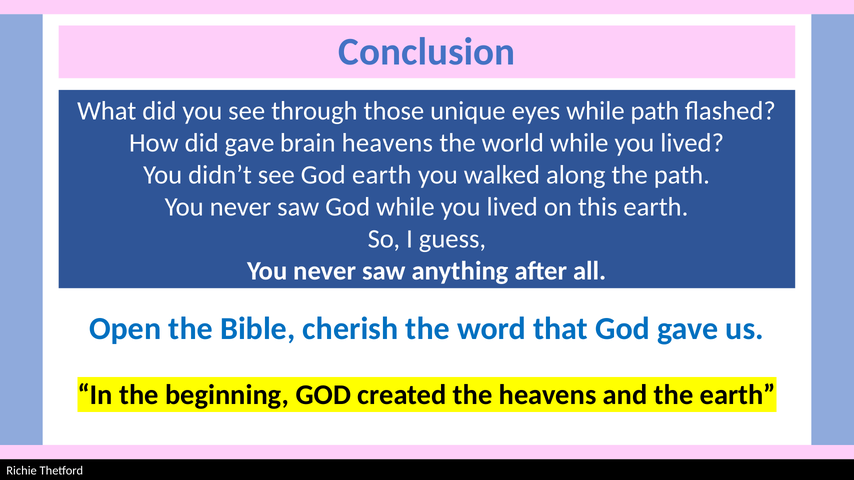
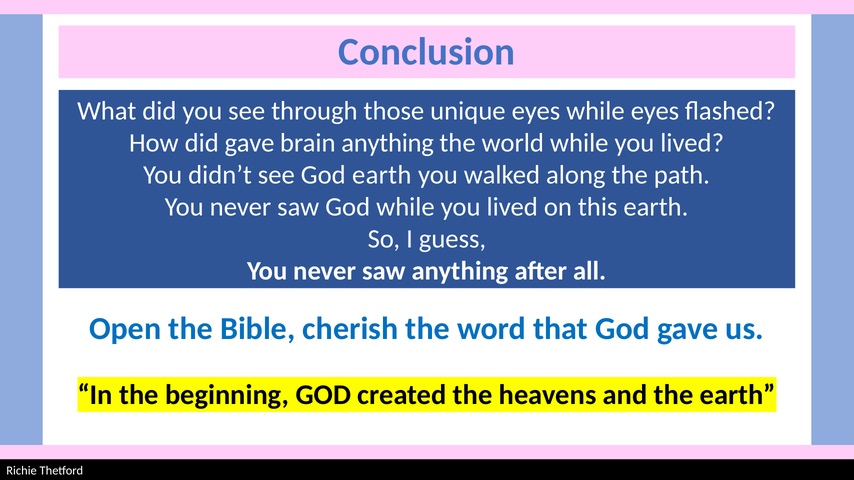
while path: path -> eyes (655, 111)
brain heavens: heavens -> anything (388, 143)
